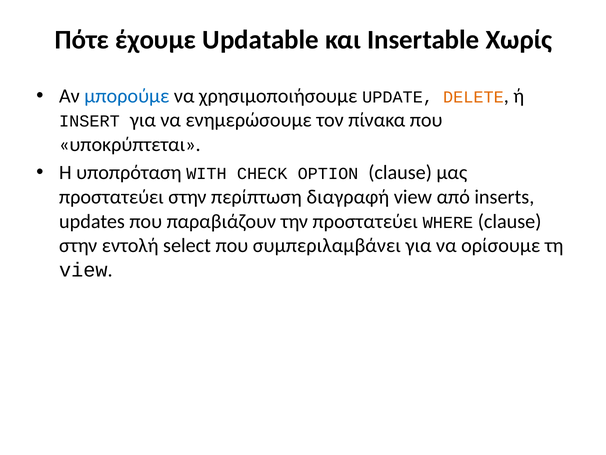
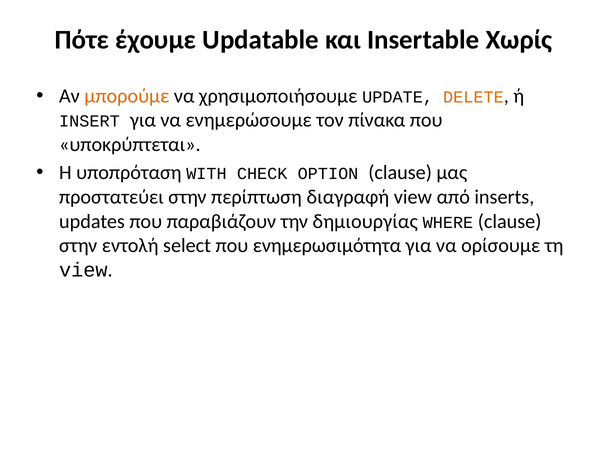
μπορούμε colour: blue -> orange (127, 96)
την προστατεύει: προστατεύει -> δημιουργίας (365, 221)
συμπεριλαμβάνει: συμπεριλαμβάνει -> ενημερωσιμότητα (327, 245)
